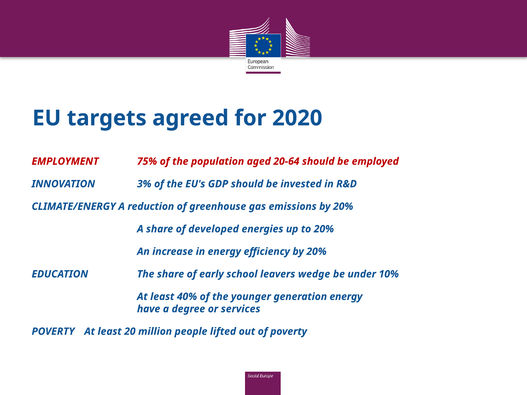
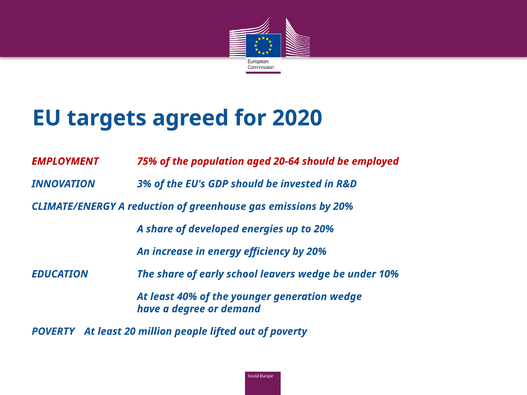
generation energy: energy -> wedge (346, 297)
services: services -> demand (241, 309)
